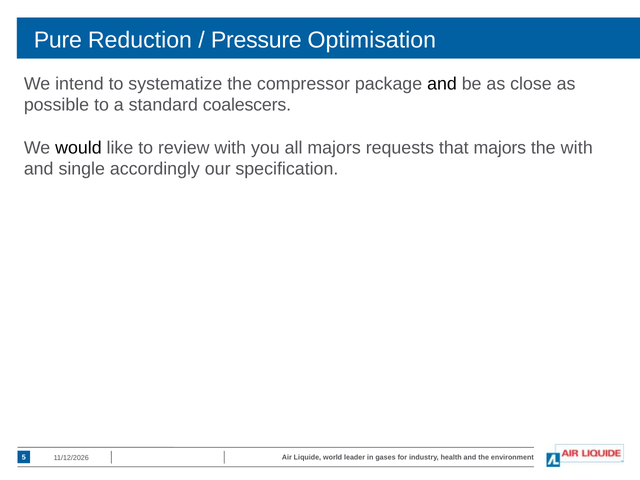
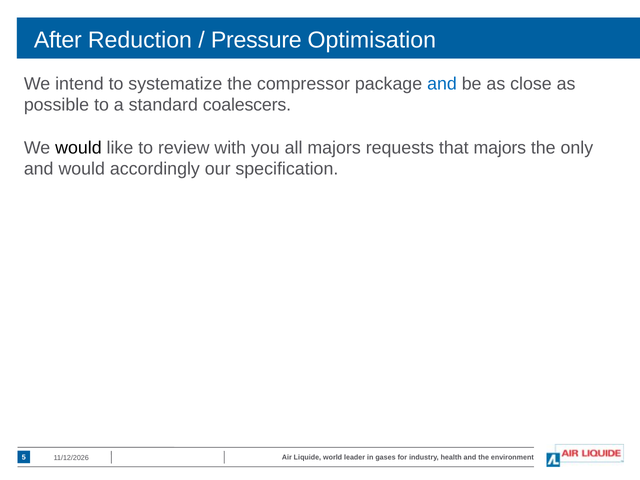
Pure: Pure -> After (58, 40)
and colour: black -> blue (442, 84)
the with: with -> only (577, 148)
and single: single -> would (82, 169)
